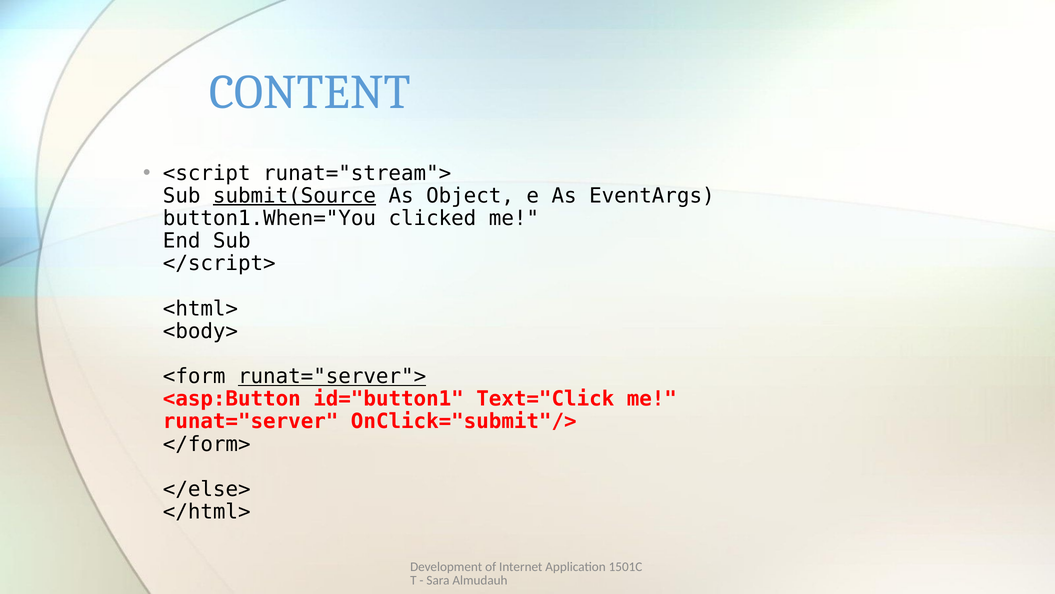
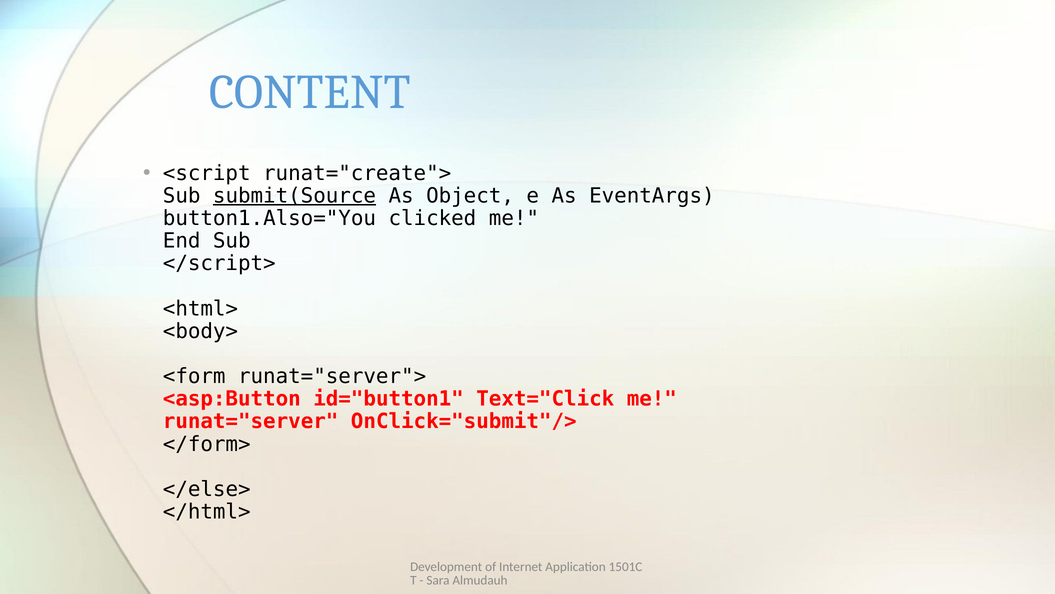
runat="stream">: runat="stream"> -> runat="create"> (357, 173)
button1.When="You: button1.When="You -> button1.Also="You (269, 218)
runat="server"> underline: present -> none (332, 376)
